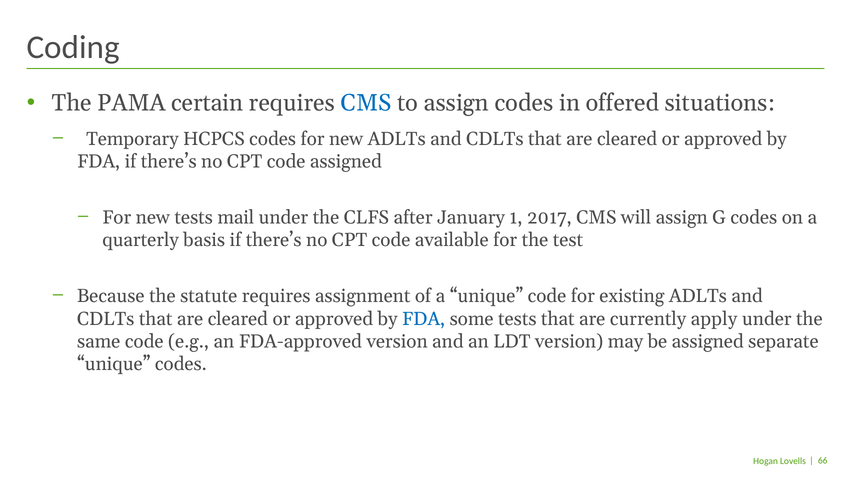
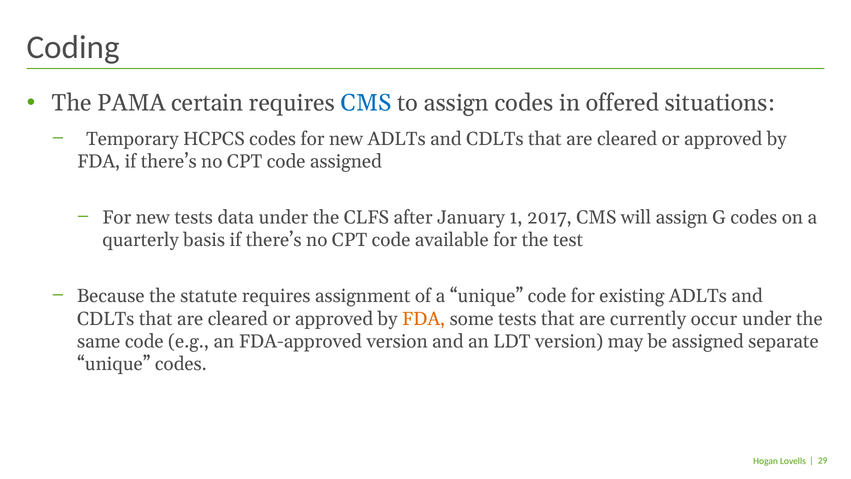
mail: mail -> data (236, 217)
FDA colour: blue -> orange (424, 319)
apply: apply -> occur (714, 319)
66: 66 -> 29 (823, 460)
